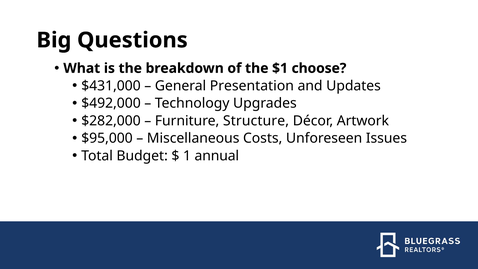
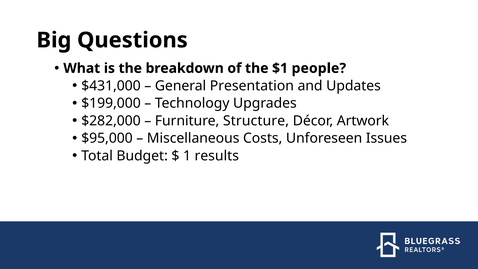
choose: choose -> people (319, 68)
$492,000: $492,000 -> $199,000 (111, 103)
annual: annual -> results (217, 156)
